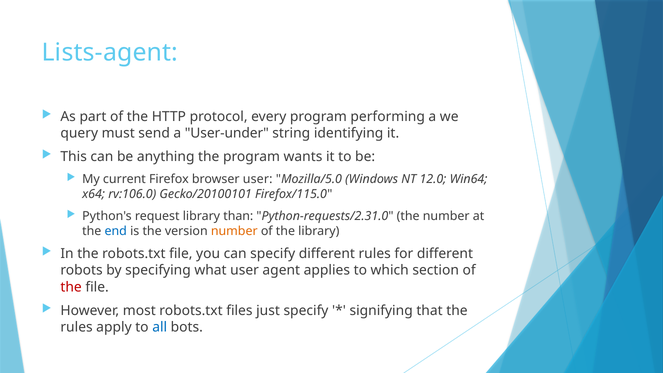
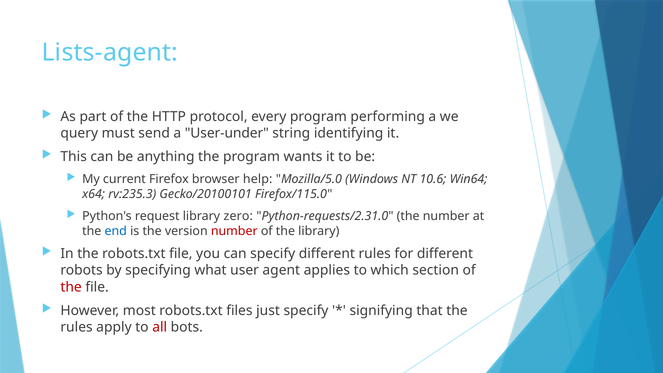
browser user: user -> help (258, 179)
12.0: 12.0 -> 10.6 (433, 179)
rv:106.0: rv:106.0 -> rv:235.3 (132, 194)
than: than -> zero (238, 216)
number colour: orange -> red (234, 231)
all colour: blue -> red (160, 327)
